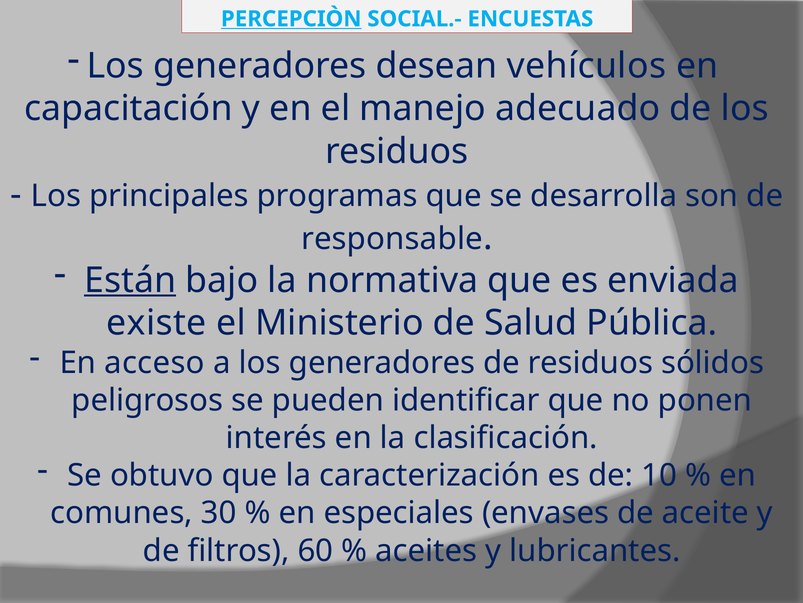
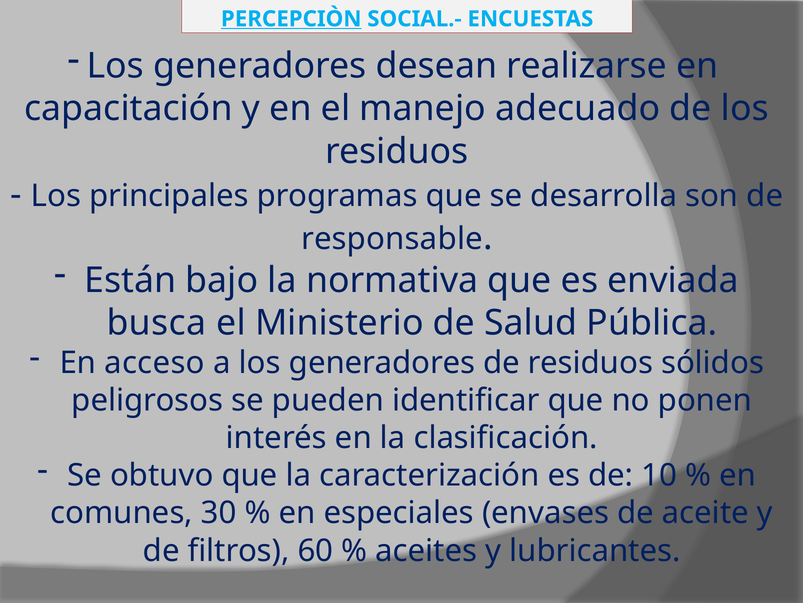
vehículos: vehículos -> realizarse (587, 66)
Están underline: present -> none (130, 280)
existe: existe -> busca (156, 323)
